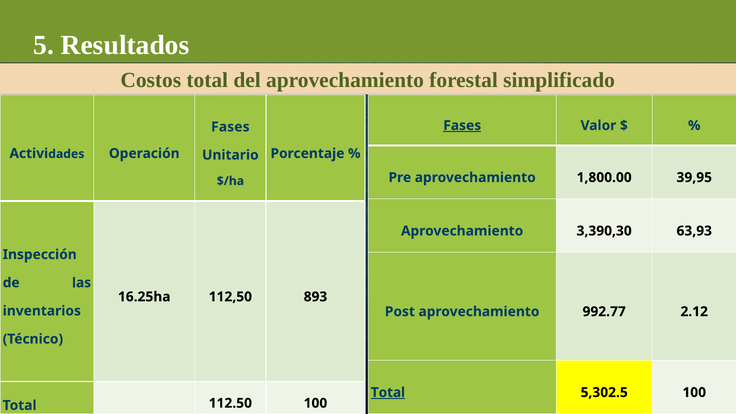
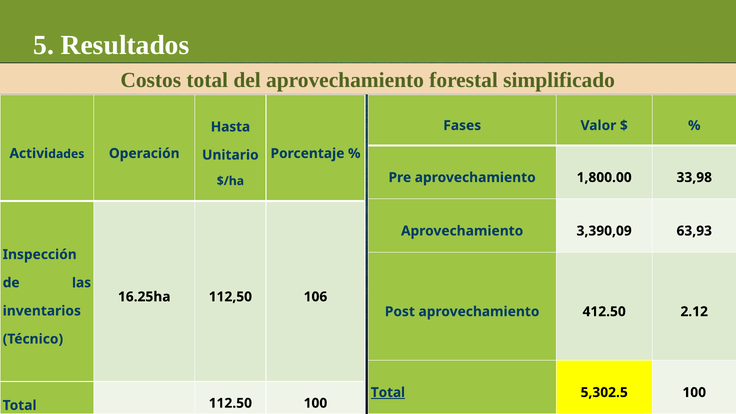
Fases underline: present -> none (462, 125)
Fases: Fases -> Hasta (230, 127)
39,95: 39,95 -> 33,98 (694, 177)
3,390,30: 3,390,30 -> 3,390,09 (604, 231)
893: 893 -> 106 (315, 297)
992.77: 992.77 -> 412.50 (604, 312)
